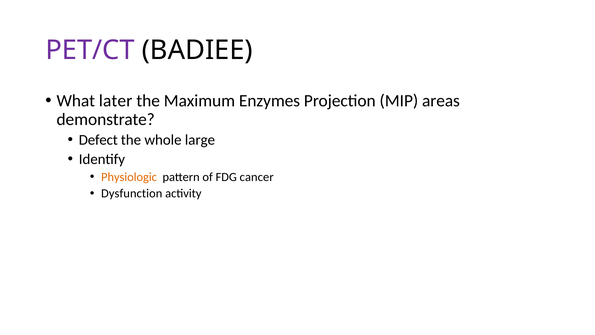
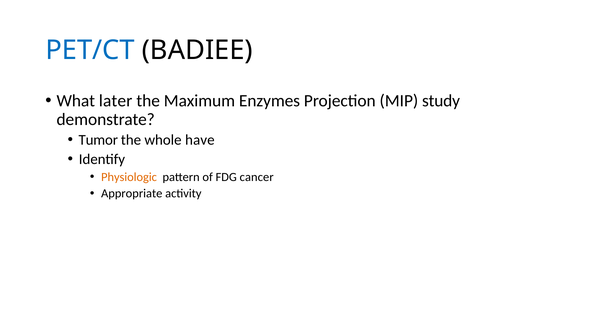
PET/CT colour: purple -> blue (90, 50)
areas: areas -> study (441, 101)
Defect: Defect -> Tumor (98, 140)
large: large -> have (200, 140)
Dysfunction: Dysfunction -> Appropriate (132, 193)
